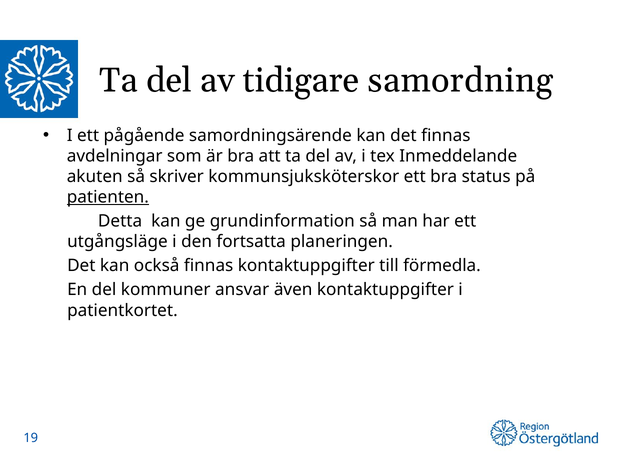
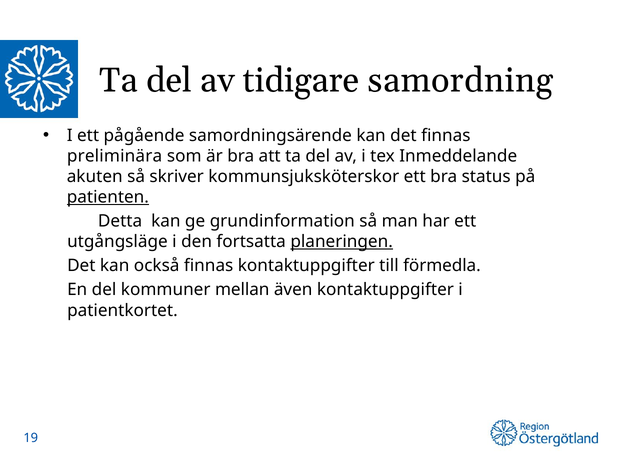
avdelningar: avdelningar -> preliminära (115, 156)
planeringen underline: none -> present (342, 242)
ansvar: ansvar -> mellan (242, 290)
